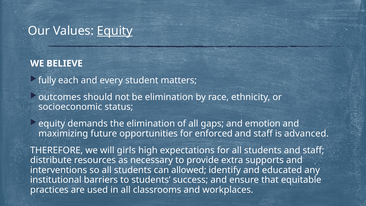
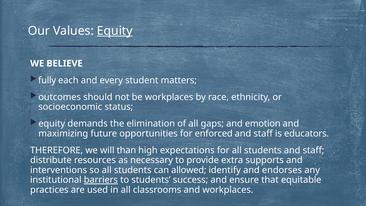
be elimination: elimination -> workplaces (169, 97)
advanced: advanced -> educators (307, 133)
girls: girls -> than (126, 150)
educated: educated -> endorses (282, 170)
barriers underline: none -> present (101, 180)
